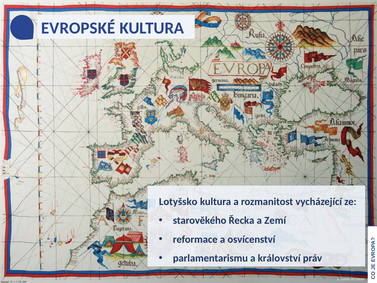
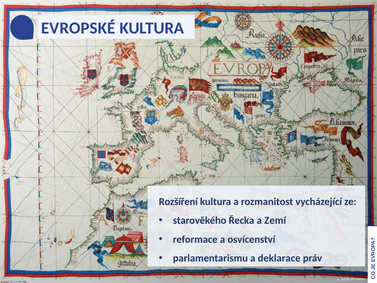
Lotyšsko: Lotyšsko -> Rozšíření (178, 201)
království: království -> deklarace (279, 258)
